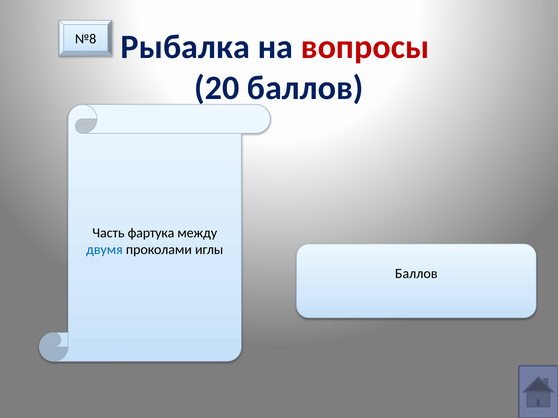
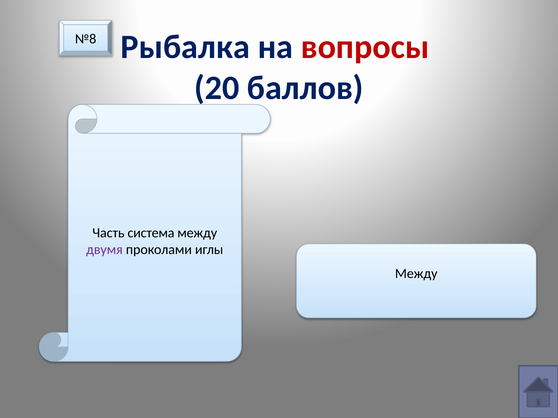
фартука: фартука -> система (151, 233)
двумя colour: blue -> purple (104, 250)
Баллов: Баллов -> Между (416, 274)
